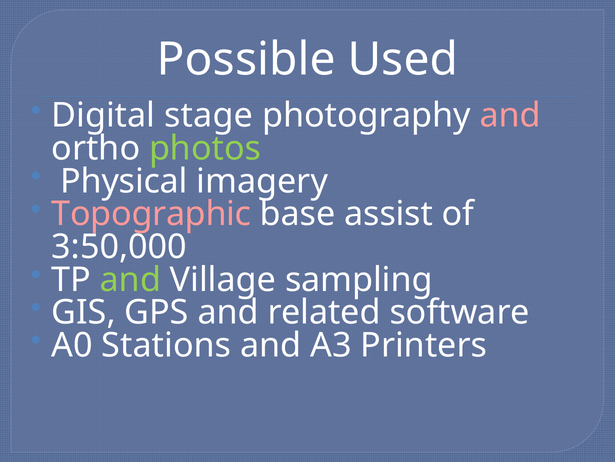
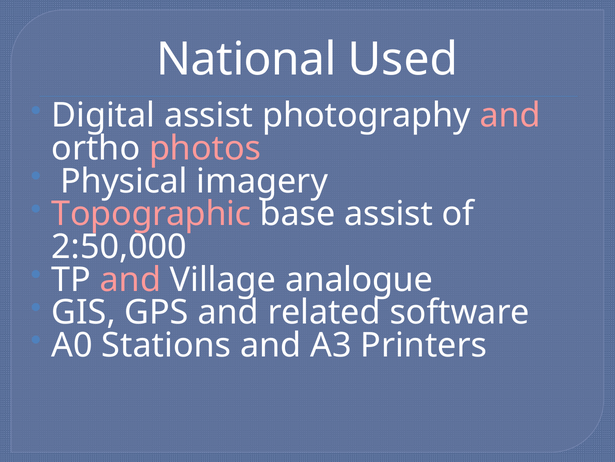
Possible: Possible -> National (247, 60)
Digital stage: stage -> assist (209, 115)
photos colour: light green -> pink (205, 148)
3:50,000: 3:50,000 -> 2:50,000 (119, 247)
and colour: light green -> pink (130, 279)
sampling: sampling -> analogue (359, 279)
